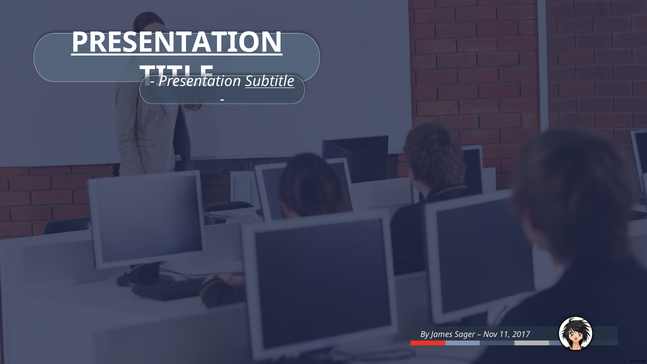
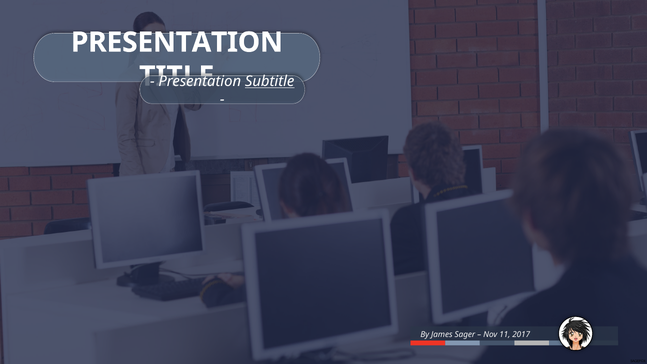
PRESENTATION underline: present -> none (177, 42)
